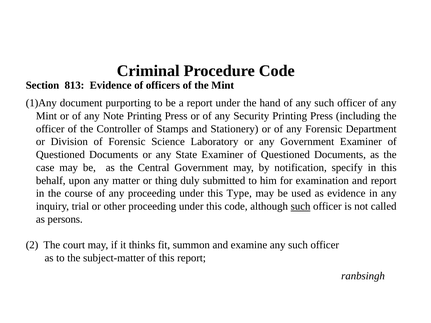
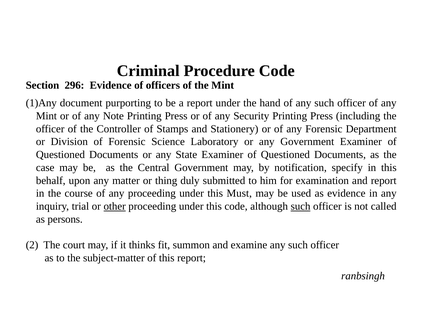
813: 813 -> 296 (74, 85)
Type: Type -> Must (239, 194)
other underline: none -> present (115, 206)
